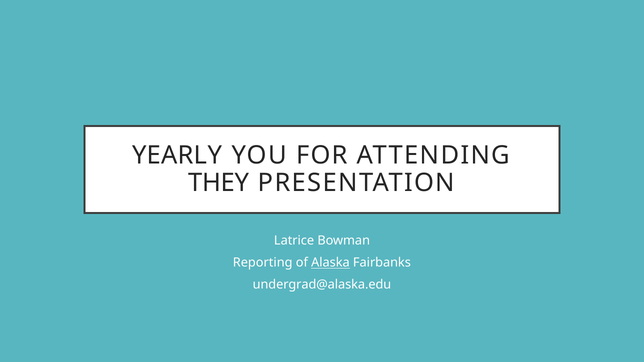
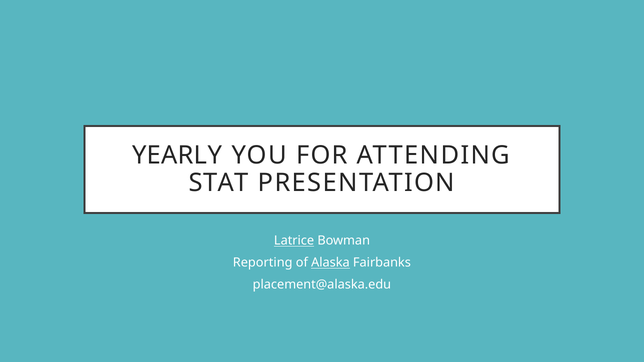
THEY: THEY -> STAT (219, 183)
Latrice underline: none -> present (294, 241)
undergrad@alaska.edu: undergrad@alaska.edu -> placement@alaska.edu (322, 285)
